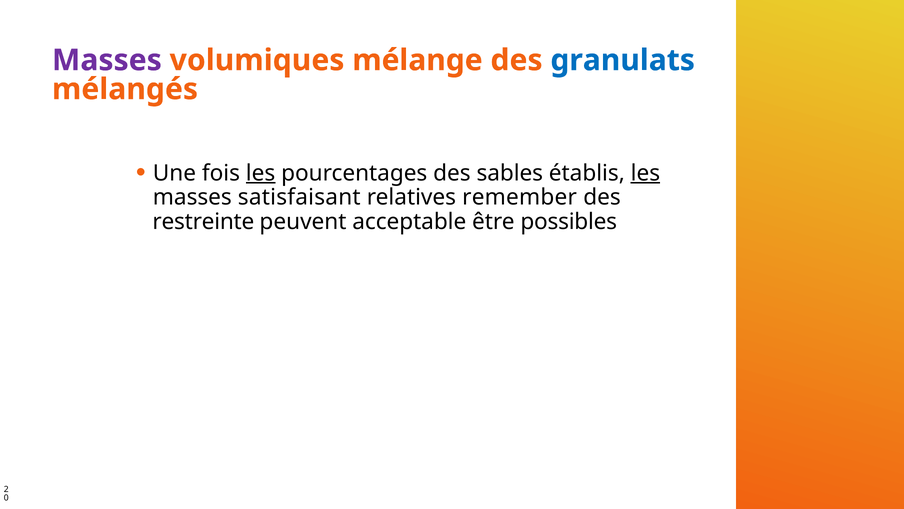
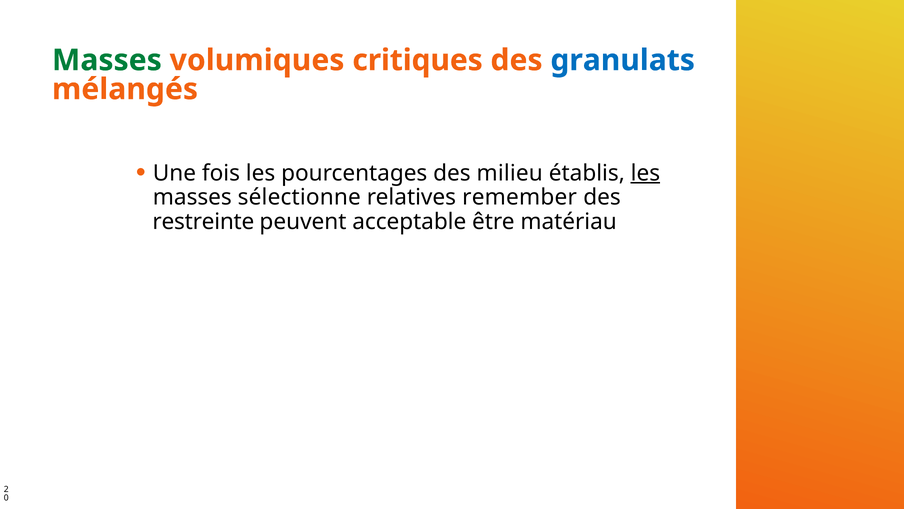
Masses colour: purple -> green (107, 60)
mélange: mélange -> critiques (418, 60)
les underline: present -> none (261, 173)
sables: sables -> milieu (510, 173)
satisfaisant: satisfaisant -> sélectionne (299, 197)
possibles: possibles -> matériau (569, 222)
